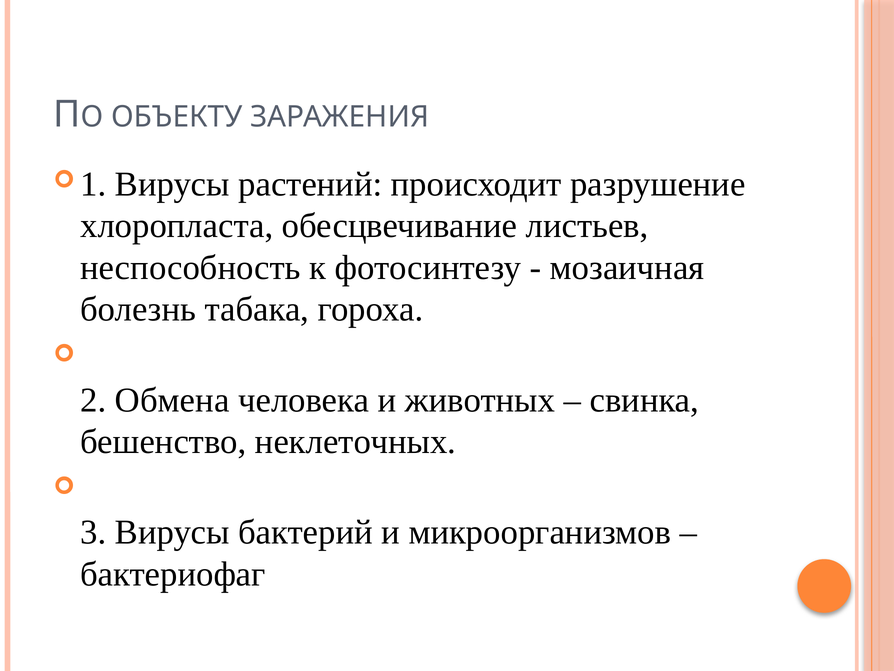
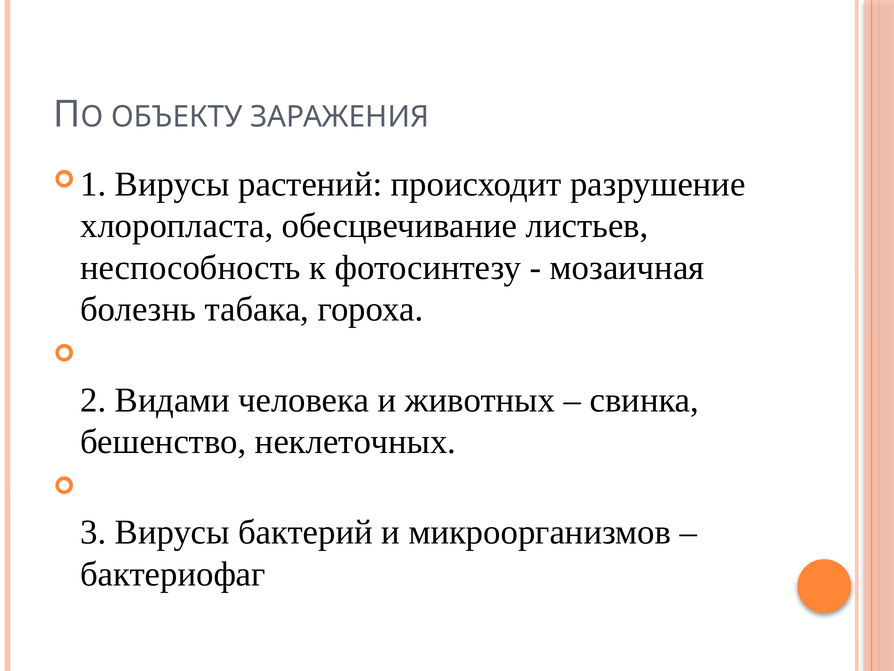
Обмена: Обмена -> Видами (172, 400)
